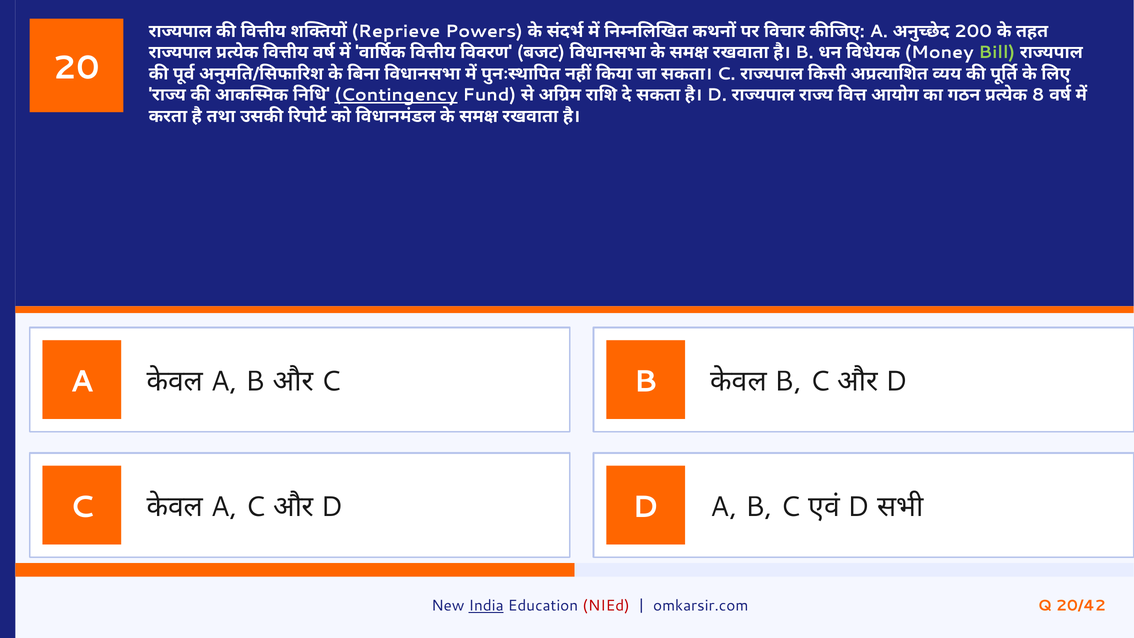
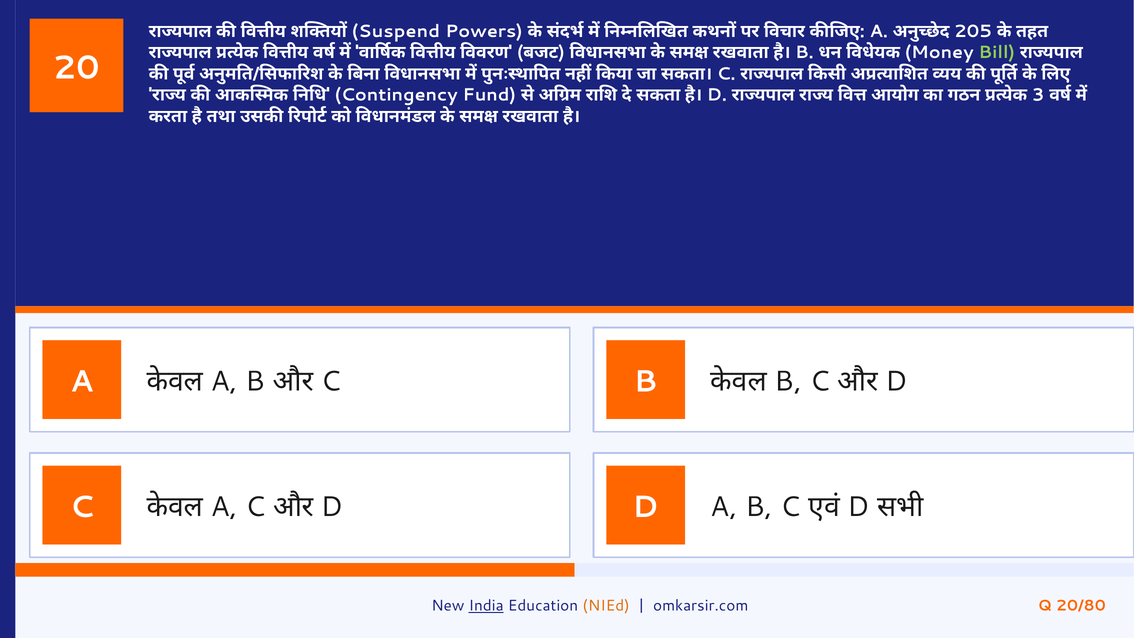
Reprieve: Reprieve -> Suspend (396, 31)
200: 200 -> 205 (973, 31)
Contingency underline: present -> none (396, 95)
8: 8 -> 3 (1038, 95)
NIEd colour: red -> orange (606, 606)
20/42: 20/42 -> 20/80 (1081, 606)
